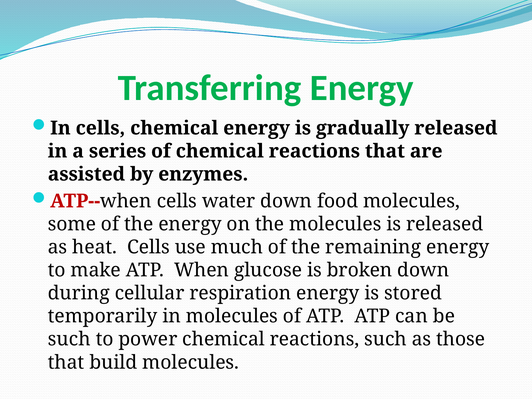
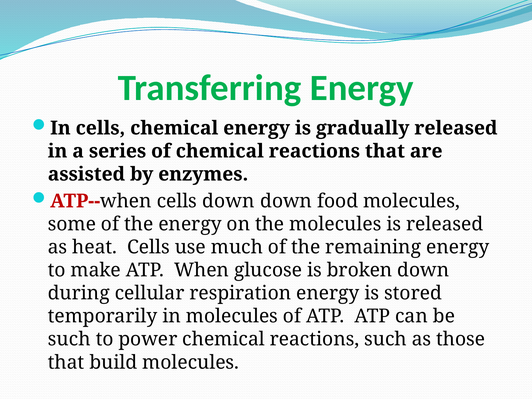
cells water: water -> down (228, 201)
